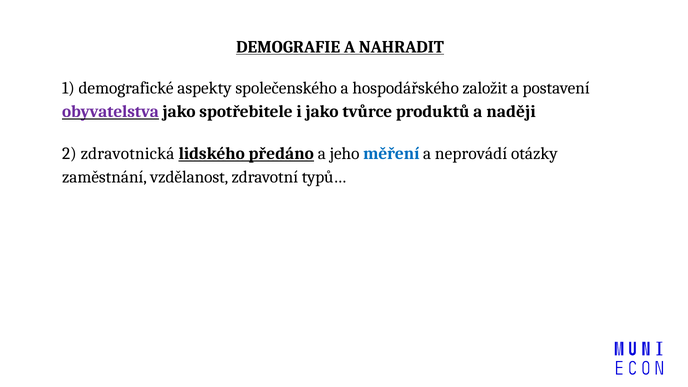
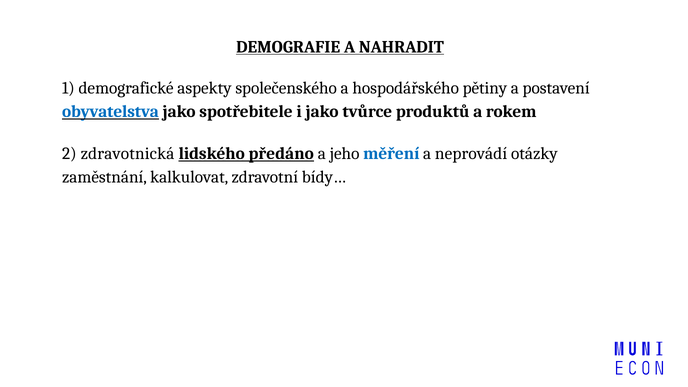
založit: založit -> pětiny (485, 88)
obyvatelstva colour: purple -> blue (110, 112)
naději: naději -> rokem (511, 112)
vzdělanost: vzdělanost -> kalkulovat (189, 177)
typů…: typů… -> bídy… (324, 177)
